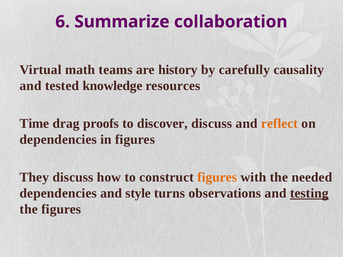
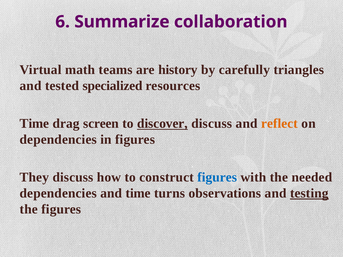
causality: causality -> triangles (299, 70)
knowledge: knowledge -> specialized (113, 86)
proofs: proofs -> screen (101, 124)
discover underline: none -> present (162, 124)
figures colour: orange -> blue (217, 177)
and style: style -> time (138, 193)
